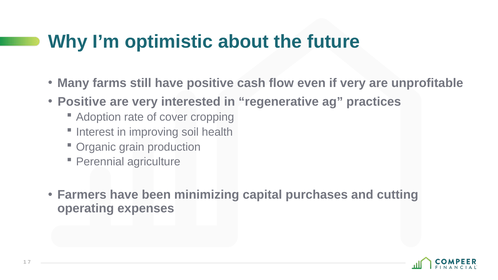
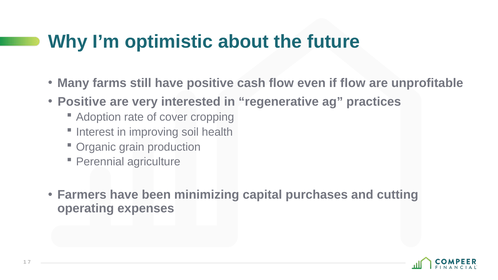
if very: very -> flow (353, 83)
